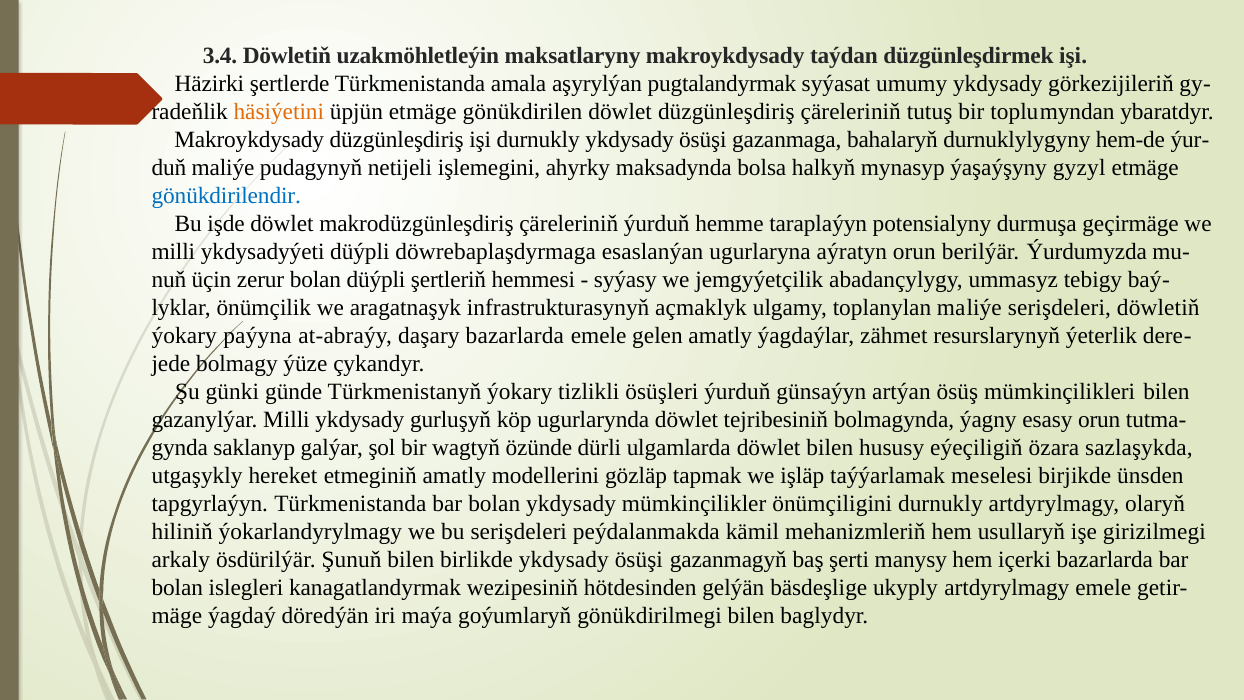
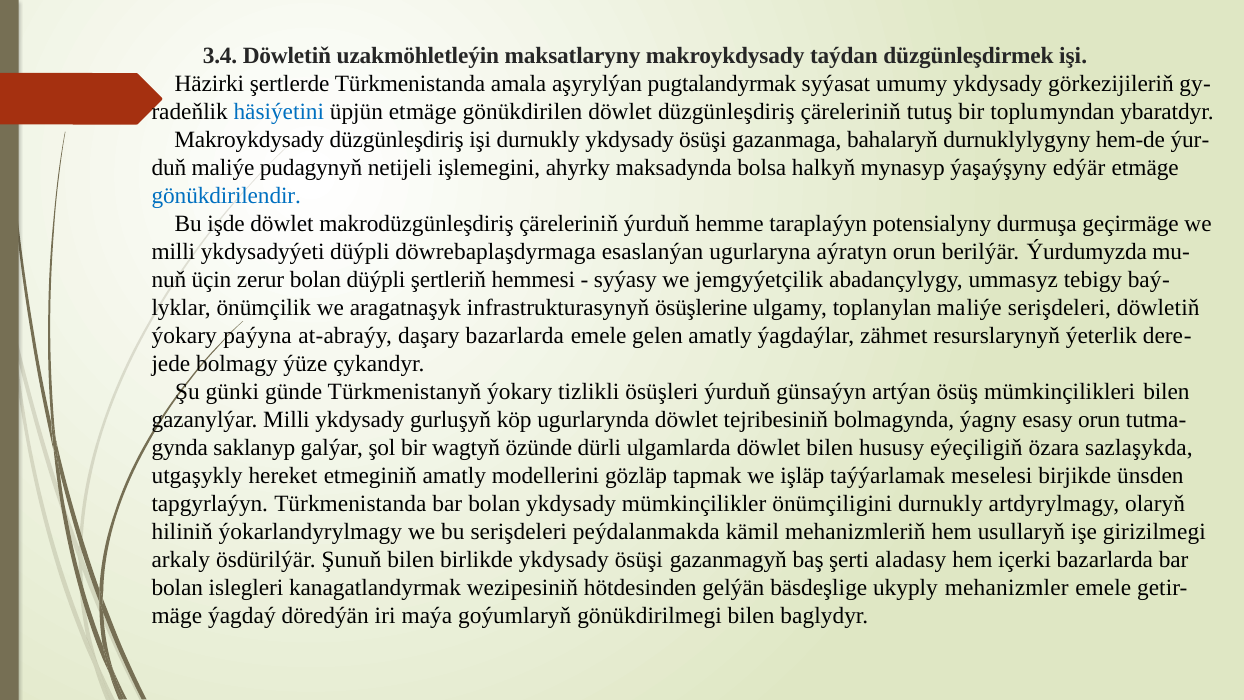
häsiýetini colour: orange -> blue (279, 112)
gyzyl: gyzyl -> edýär (1079, 168)
açmaklyk: açmaklyk -> ösüşlerine (701, 308)
manysy: manysy -> aladasy (911, 560)
ukyply artdyrylmagy: artdyrylmagy -> mehanizmler (1007, 588)
